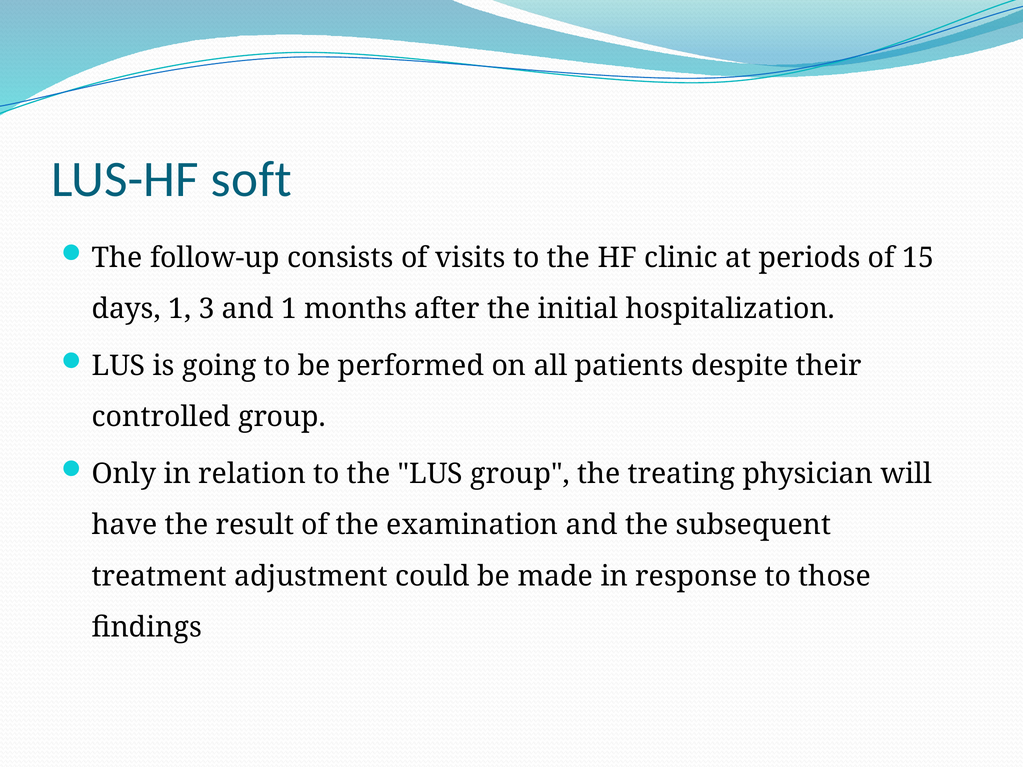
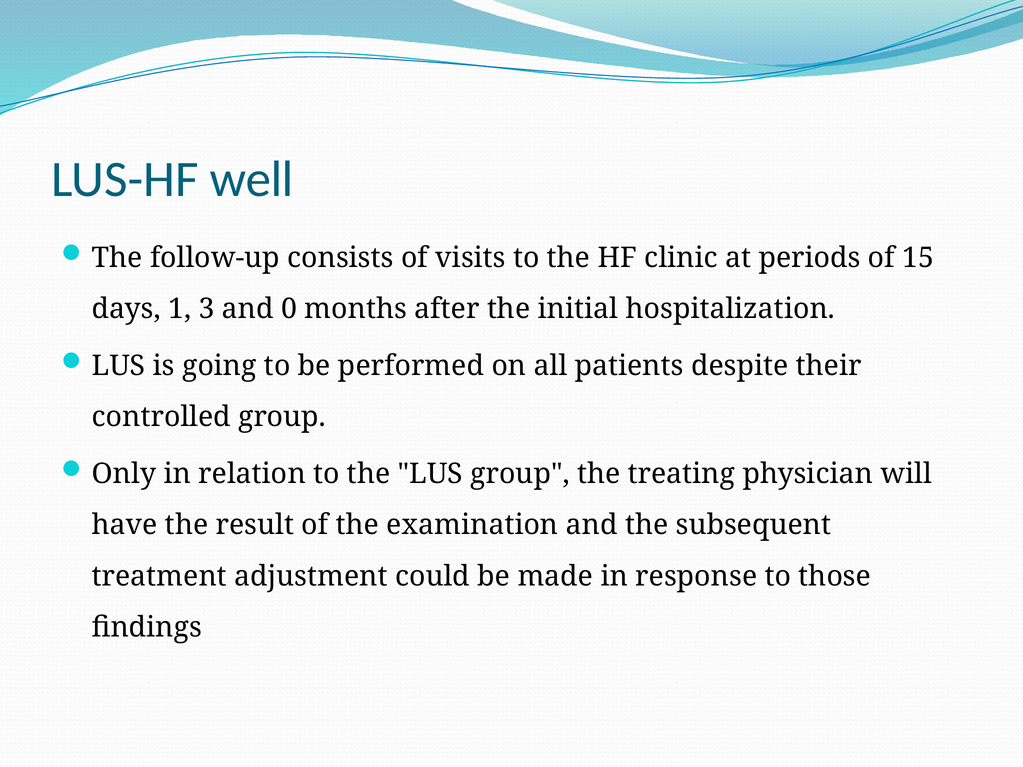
soft: soft -> well (252, 180)
and 1: 1 -> 0 (289, 309)
